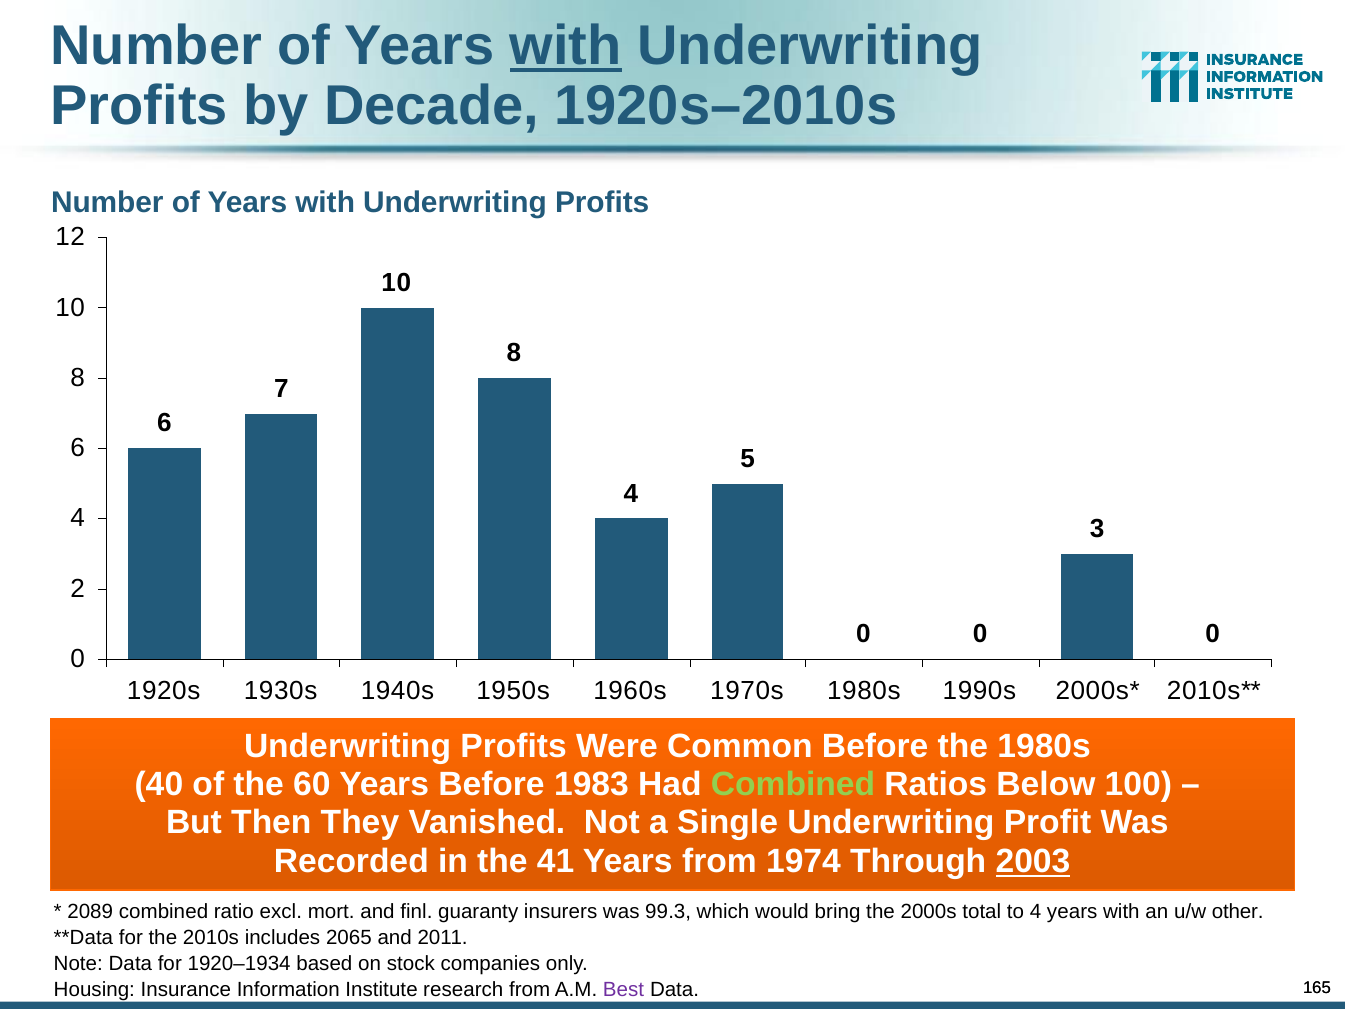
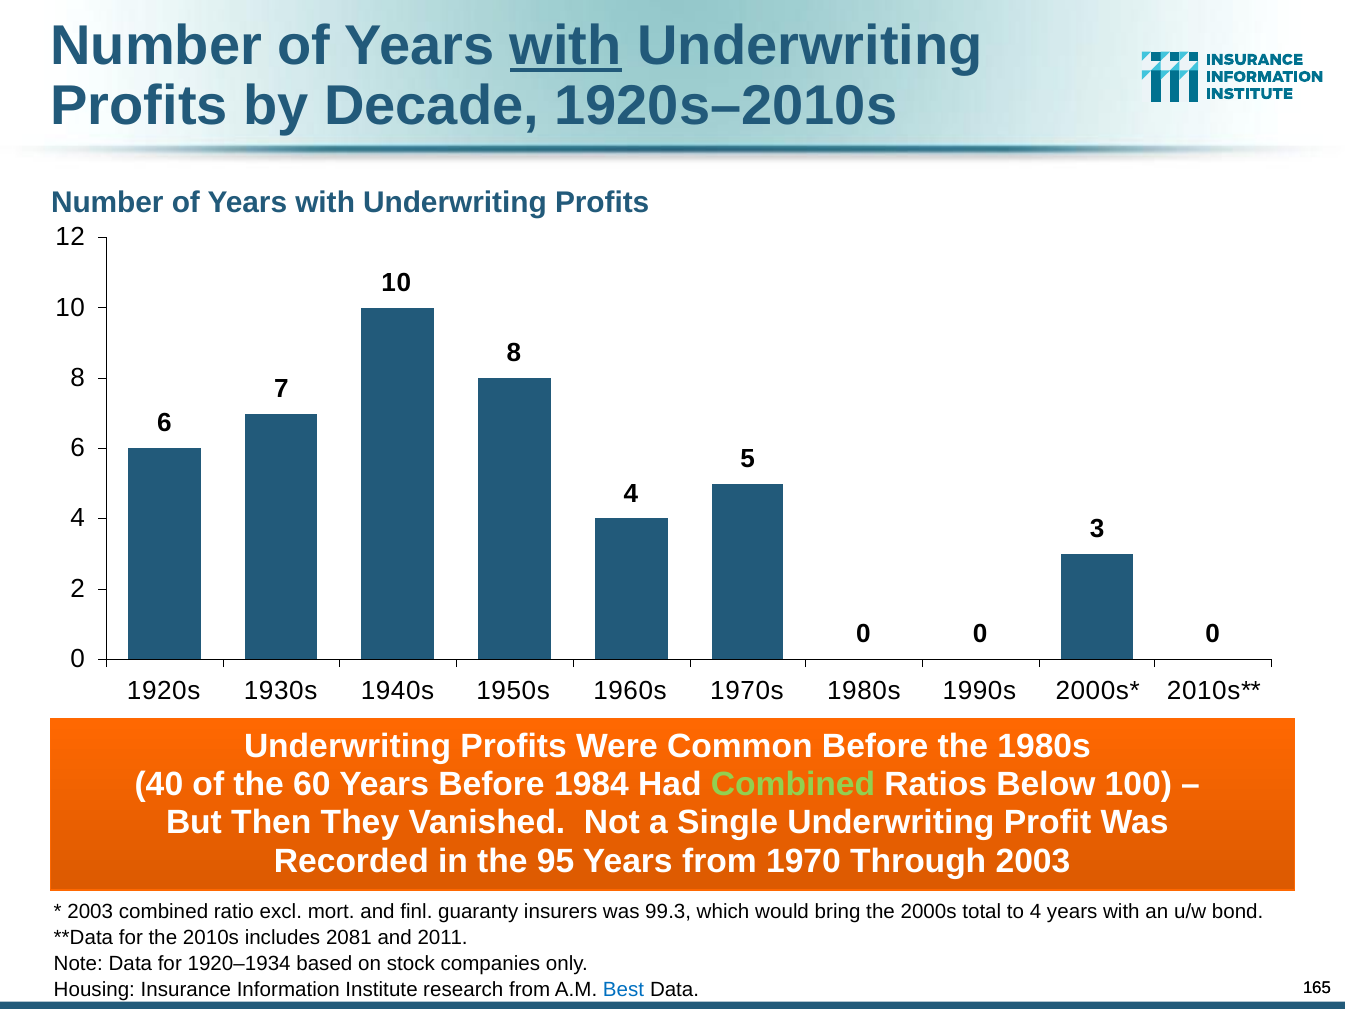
1983: 1983 -> 1984 (591, 784)
41: 41 -> 95 (556, 861)
1974: 1974 -> 1970 (803, 861)
2003 underline: present -> none (1033, 861)
2089: 2089 -> 2003 (90, 912)
other: other -> bond (1238, 912)
2065: 2065 -> 2081 (349, 938)
Best colour: purple -> blue (624, 990)
